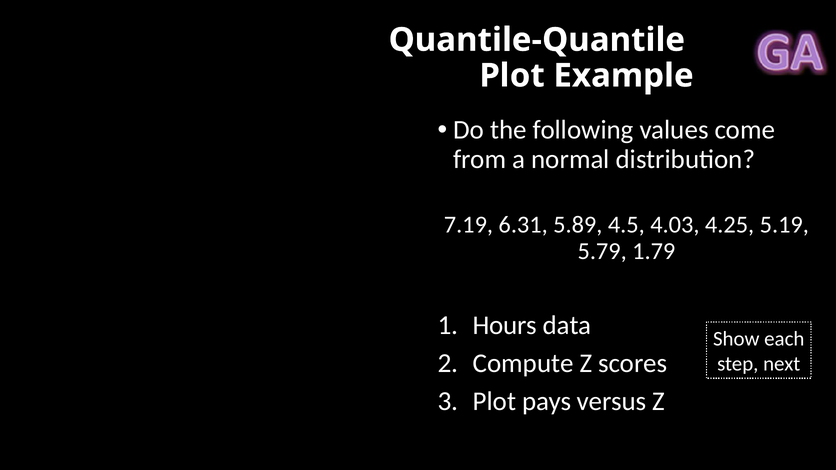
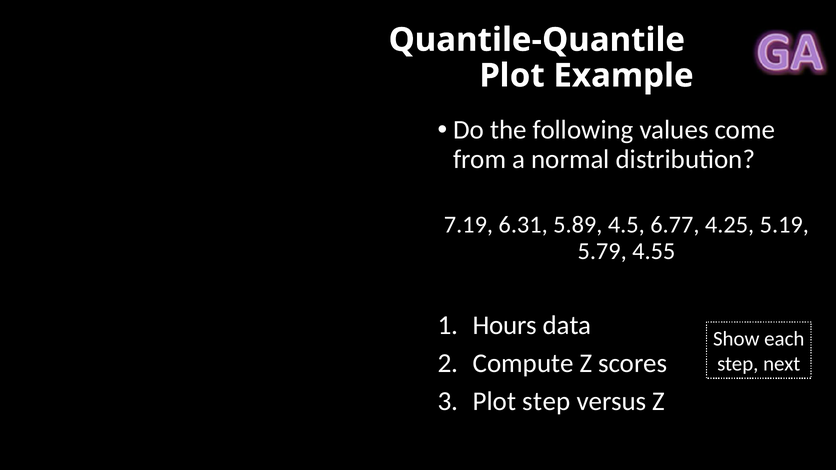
4.03: 4.03 -> 6.77 (675, 225)
1.79: 1.79 -> 4.55 (654, 251)
Plot pays: pays -> step (546, 401)
